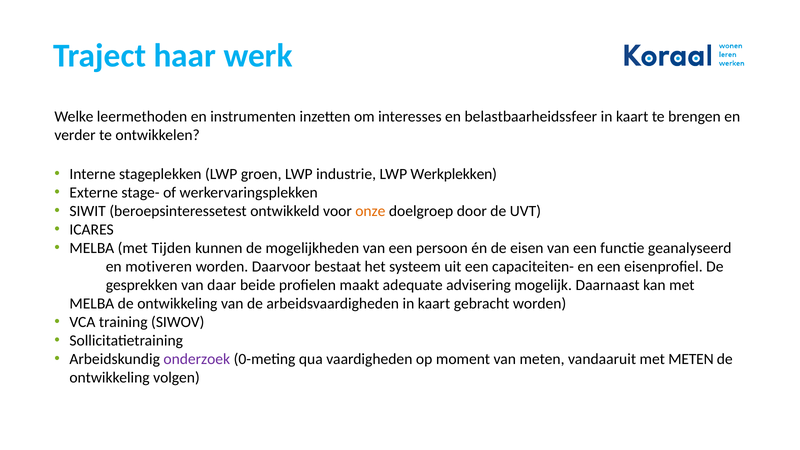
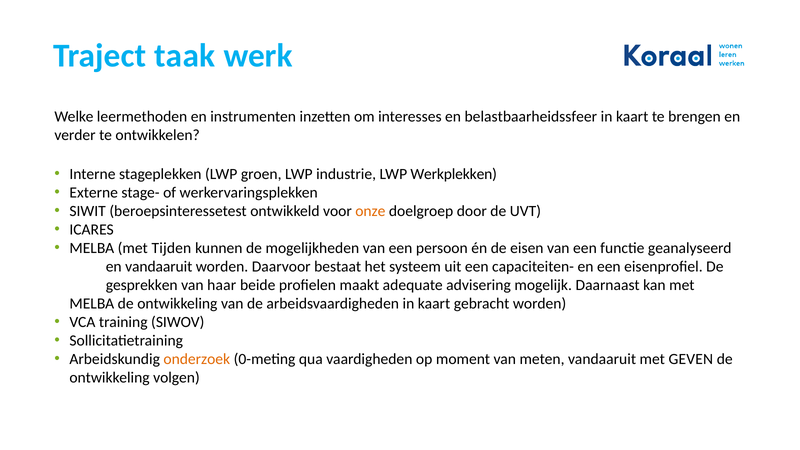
haar: haar -> taak (185, 56)
en motiveren: motiveren -> vandaaruit (159, 266)
daar: daar -> haar (222, 285)
onderzoek colour: purple -> orange (197, 359)
met METEN: METEN -> GEVEN (691, 359)
